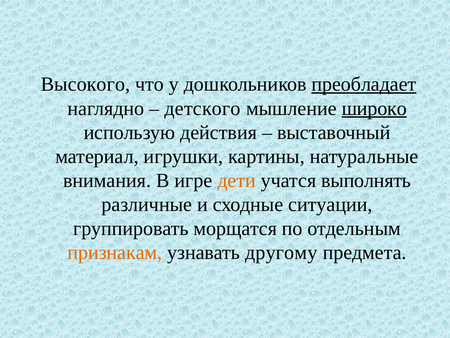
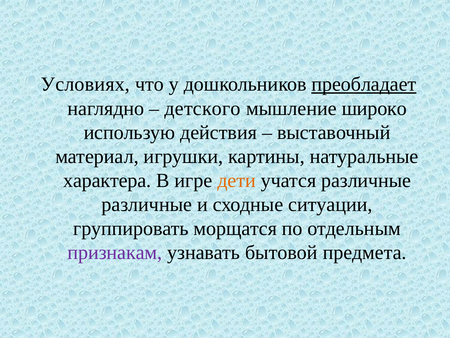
Высокого: Высокого -> Условиях (85, 84)
широко underline: present -> none (374, 108)
внимания: внимания -> характера (107, 180)
учатся выполнять: выполнять -> различные (366, 180)
признакам colour: orange -> purple (115, 252)
другому: другому -> бытовой (281, 252)
